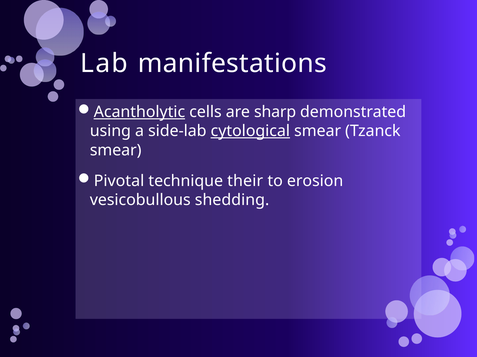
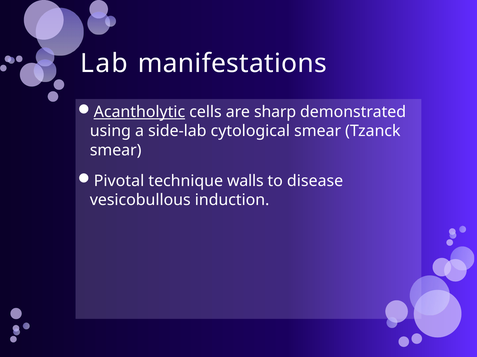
cytological underline: present -> none (250, 131)
their: their -> walls (245, 181)
erosion: erosion -> disease (315, 181)
shedding: shedding -> induction (232, 200)
